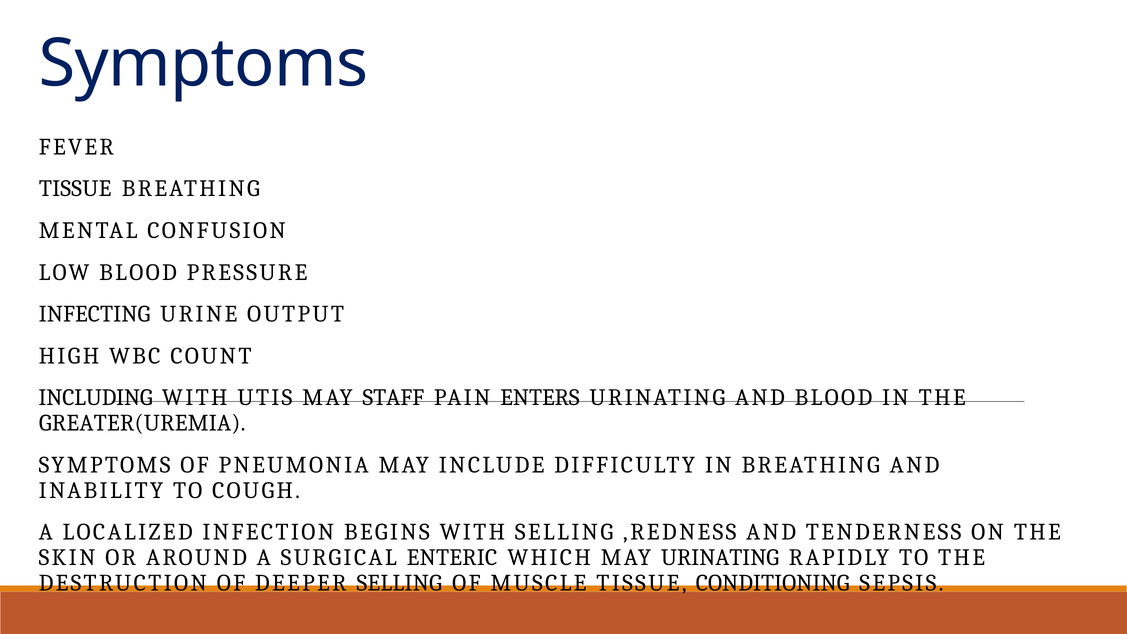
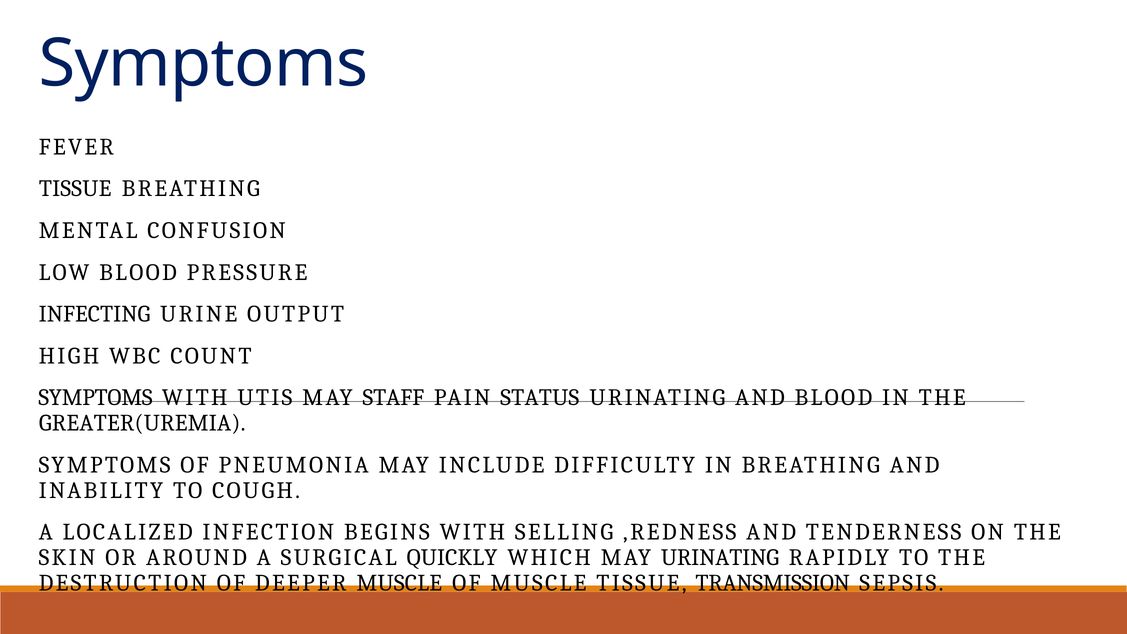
INCLUDING: INCLUDING -> SYMPTOMS (96, 398)
ENTERS: ENTERS -> STATUS (540, 398)
ENTERIC: ENTERIC -> QUICKLY (452, 557)
DEEPER SELLING: SELLING -> MUSCLE (399, 583)
CONDITIONING: CONDITIONING -> TRANSMISSION (773, 583)
